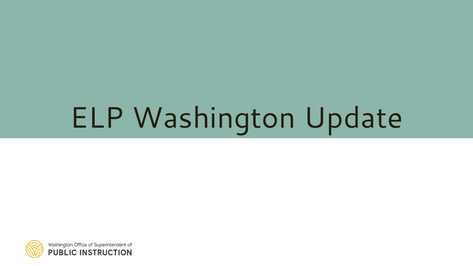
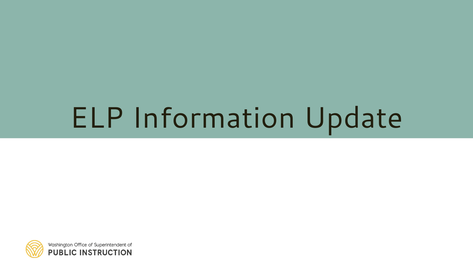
Washington: Washington -> Information (214, 118)
